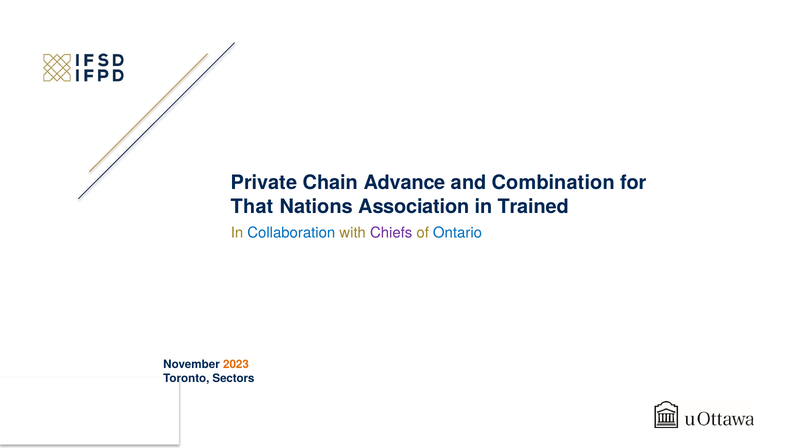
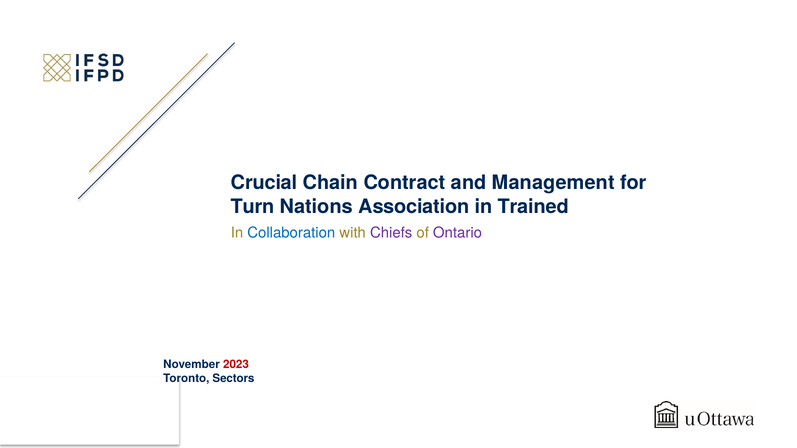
Private: Private -> Crucial (264, 183)
Advance: Advance -> Contract (404, 183)
Combination: Combination -> Management (553, 183)
That: That -> Turn (252, 207)
Ontario colour: blue -> purple (457, 233)
2023 colour: orange -> red (236, 365)
